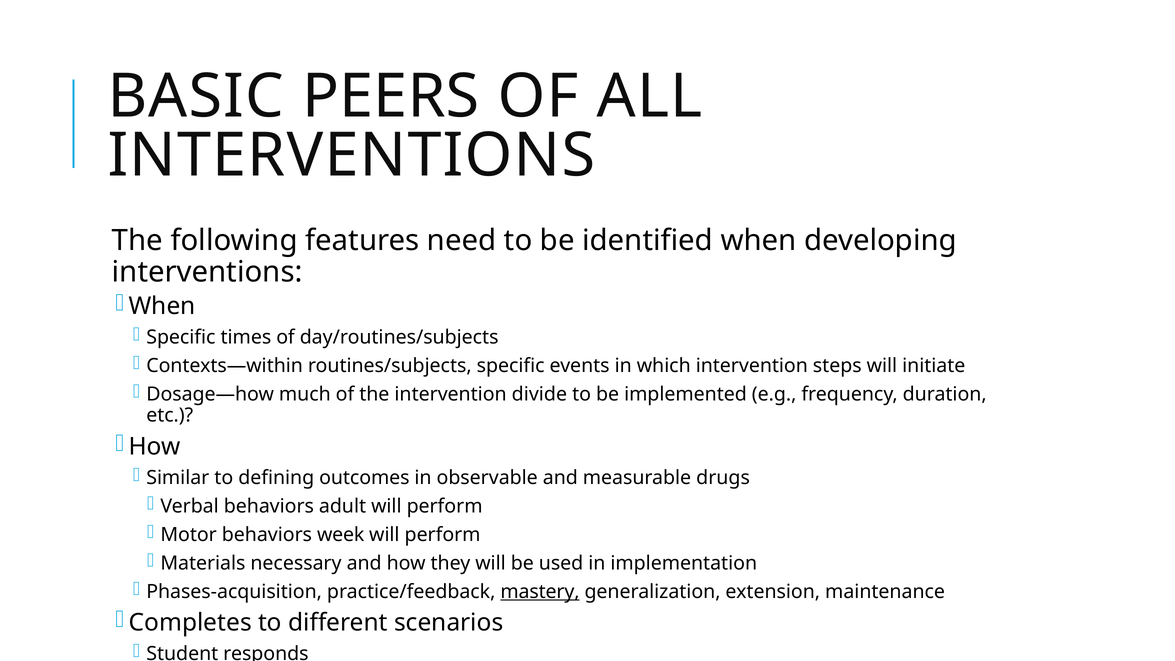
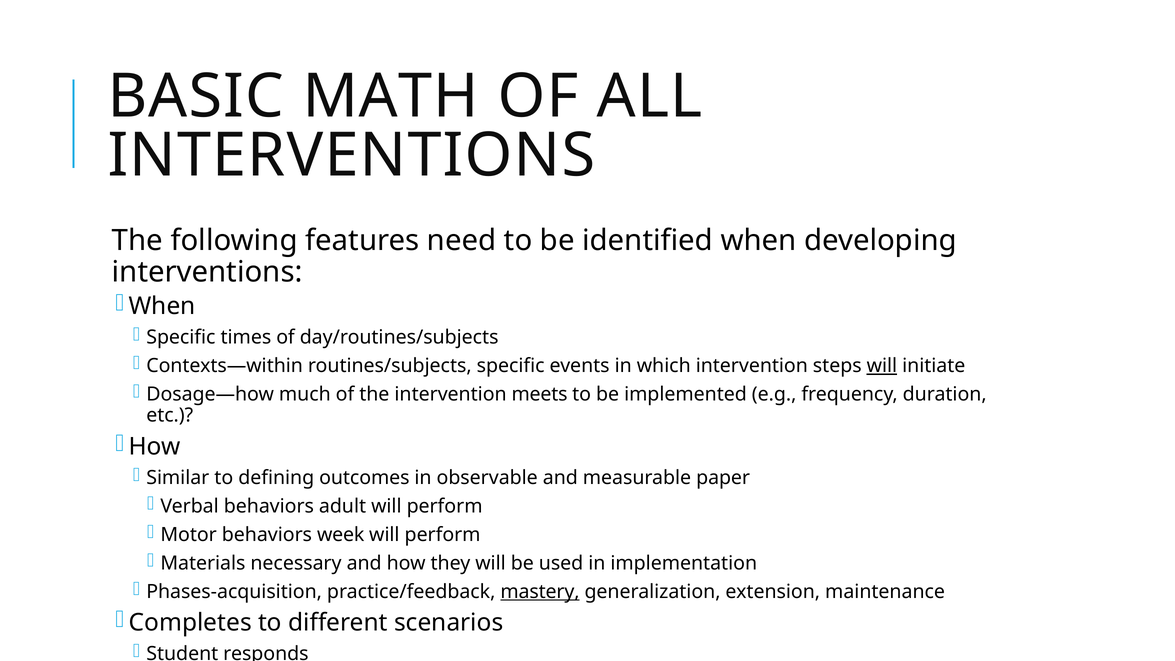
PEERS: PEERS -> MATH (391, 97)
will underline: none -> present (882, 366)
divide: divide -> meets (540, 394)
drugs: drugs -> paper (723, 478)
